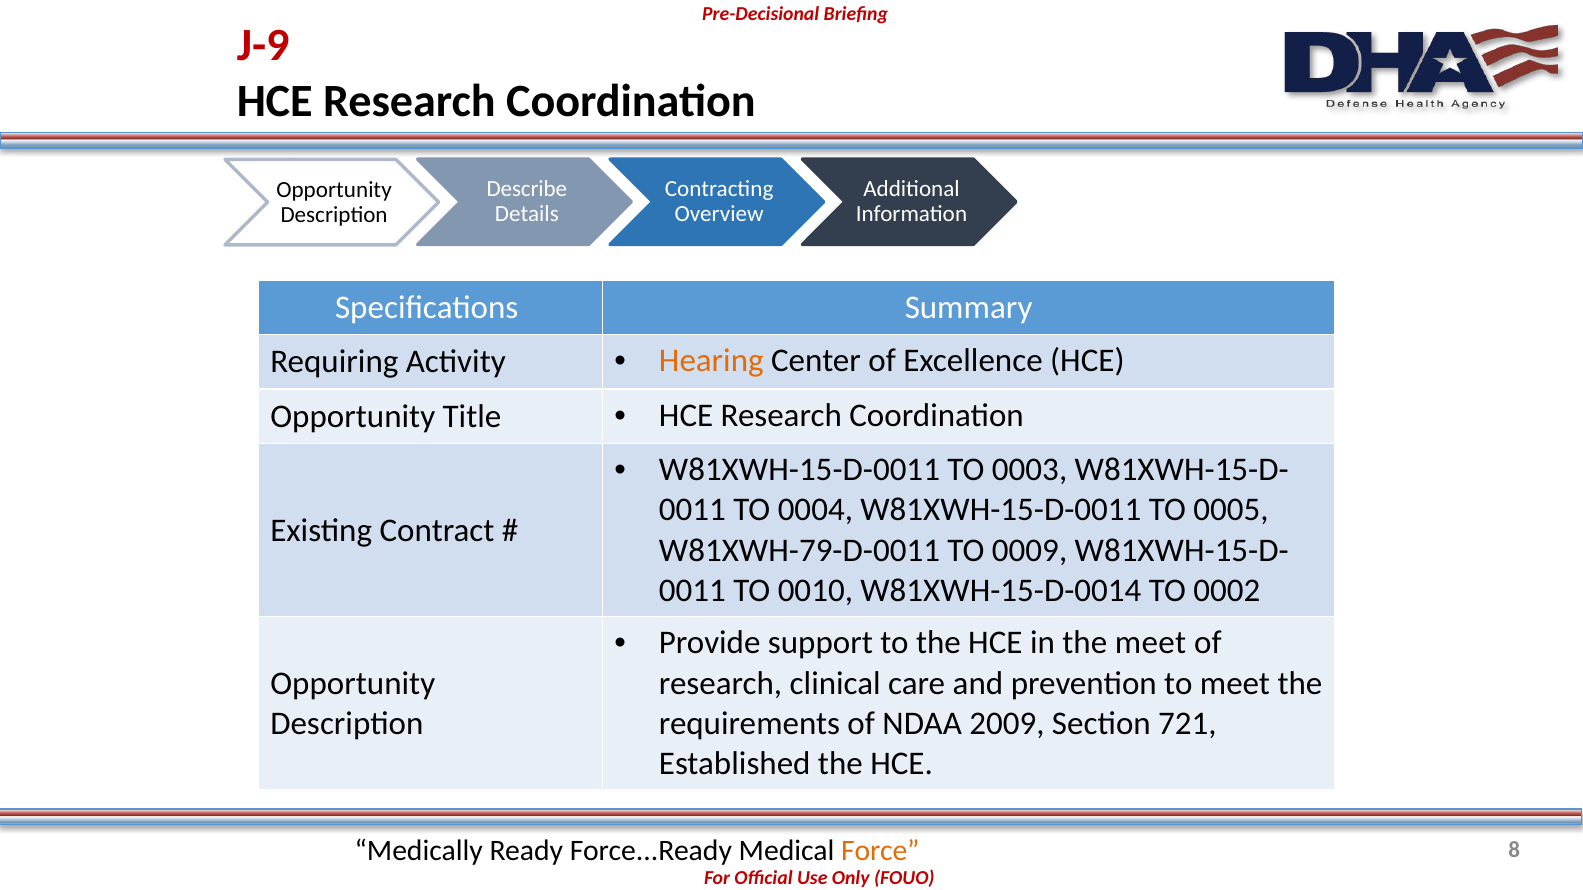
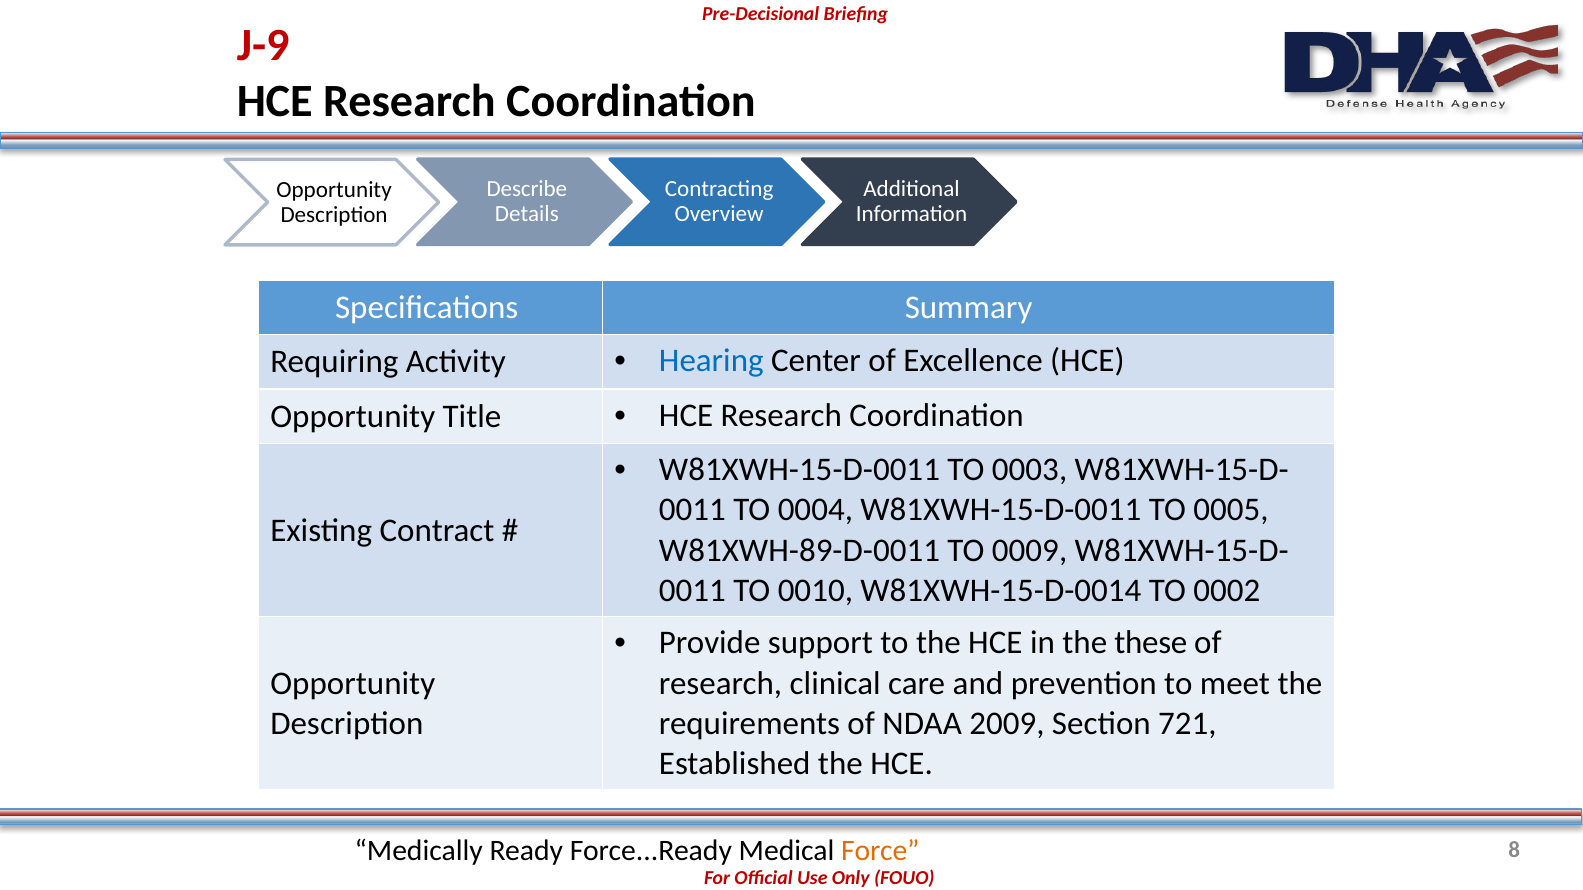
Hearing colour: orange -> blue (711, 361)
W81XWH-79-D-0011: W81XWH-79-D-0011 -> W81XWH-89-D-0011 (799, 551)
the meet: meet -> these (1151, 643)
